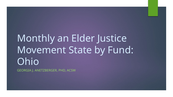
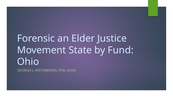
Monthly: Monthly -> Forensic (36, 39)
